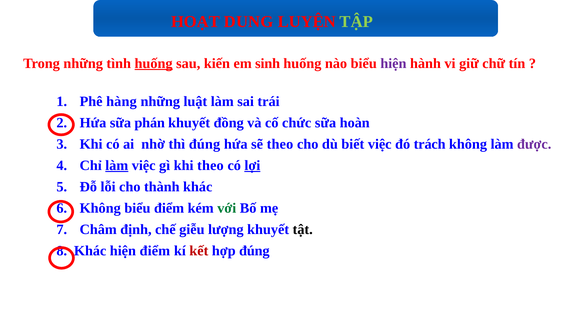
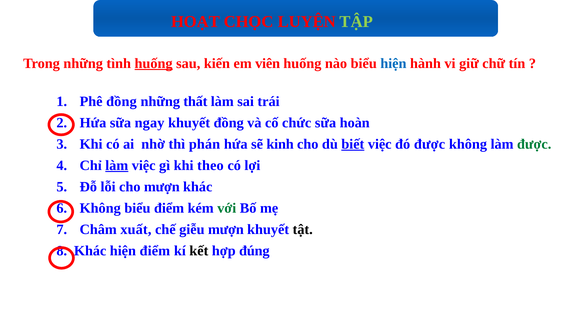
DUNG: DUNG -> CHỌC (249, 22)
sinh: sinh -> viên (268, 64)
hiện colour: purple -> blue (393, 64)
Phê hàng: hàng -> đồng (121, 102)
luật: luật -> thất (195, 102)
phán: phán -> ngay (150, 123)
thì đúng: đúng -> phán (205, 144)
sẽ theo: theo -> kinh (280, 144)
biết underline: none -> present (353, 144)
đó trách: trách -> được (430, 144)
được colour: purple -> green (534, 144)
lợi underline: present -> none (252, 166)
cho thành: thành -> mượn (162, 187)
định: định -> xuất (136, 230)
giễu lượng: lượng -> mượn (226, 230)
kết colour: red -> black (199, 251)
